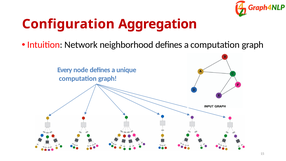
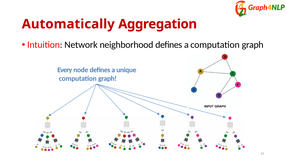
Configuration: Configuration -> Automatically (68, 24)
